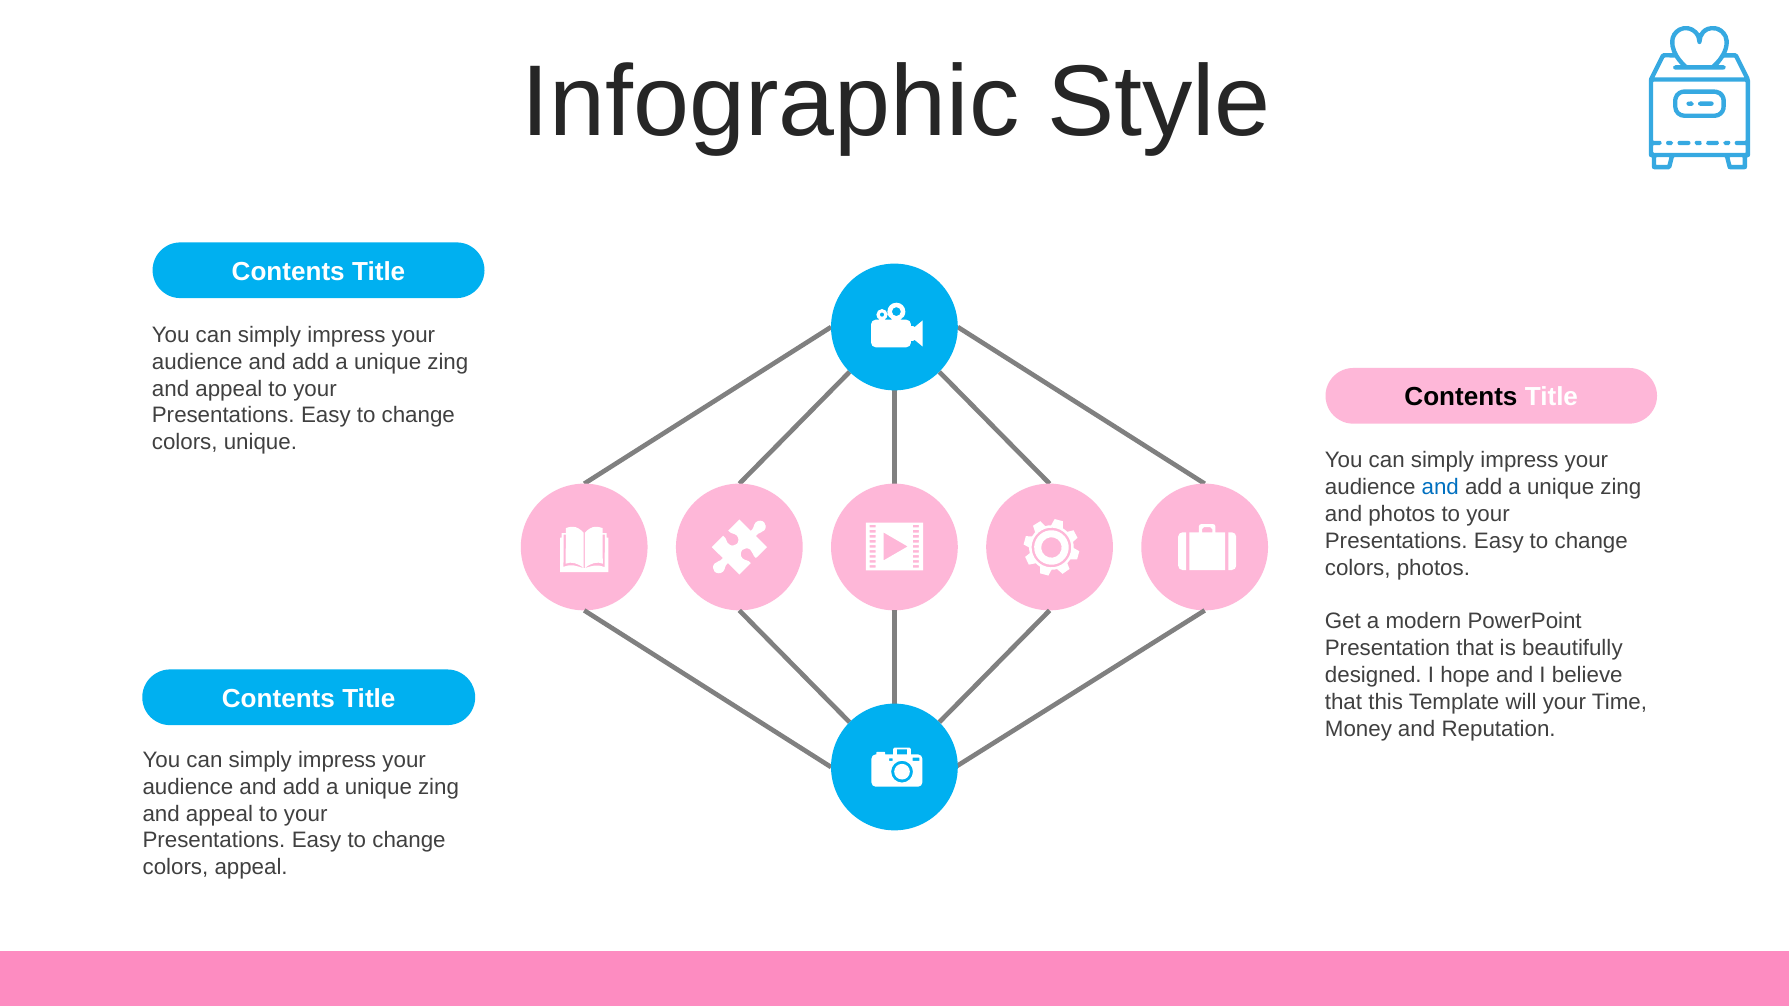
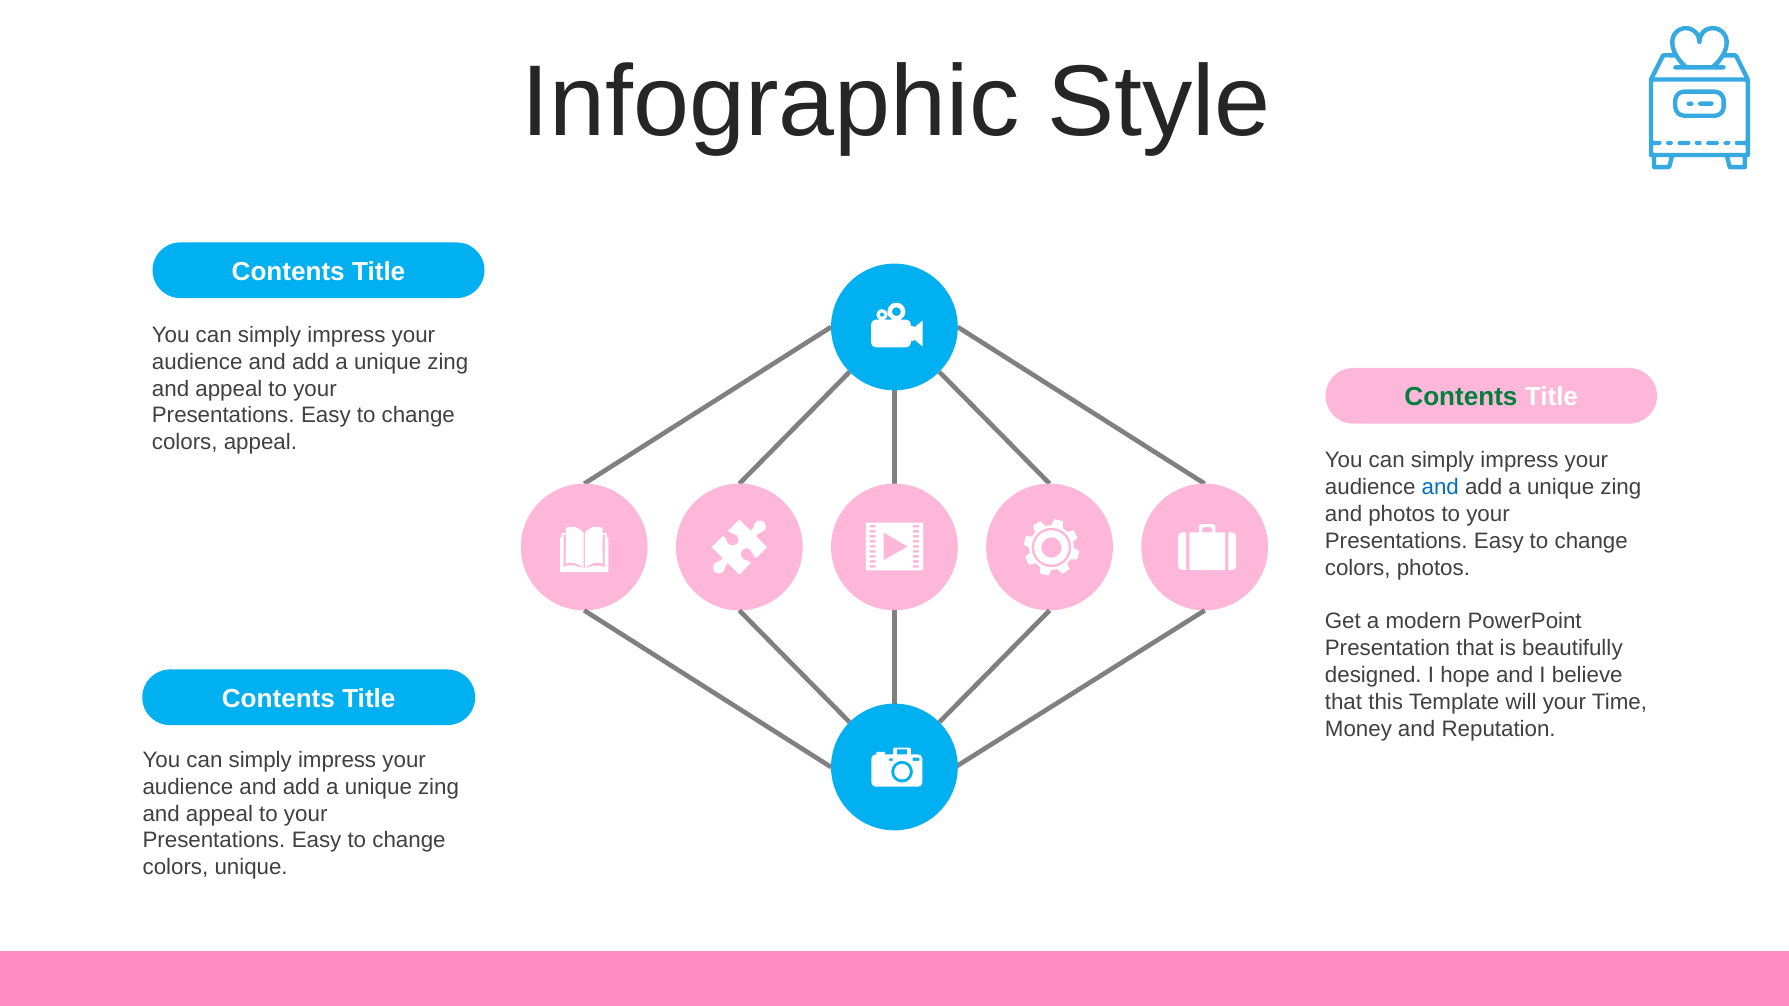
Contents colour: black -> green (1461, 397)
colors unique: unique -> appeal (260, 442)
colors appeal: appeal -> unique (251, 868)
